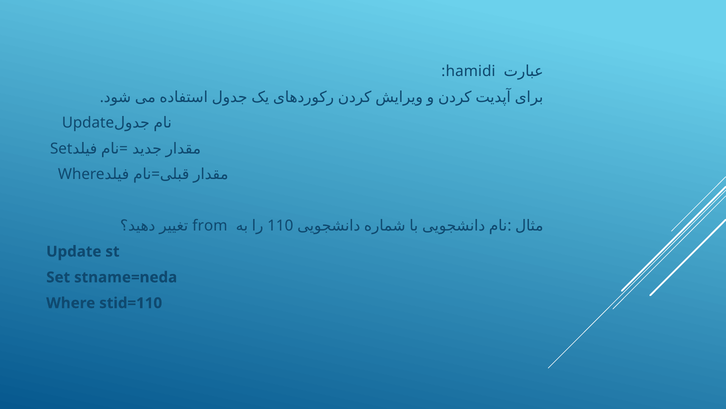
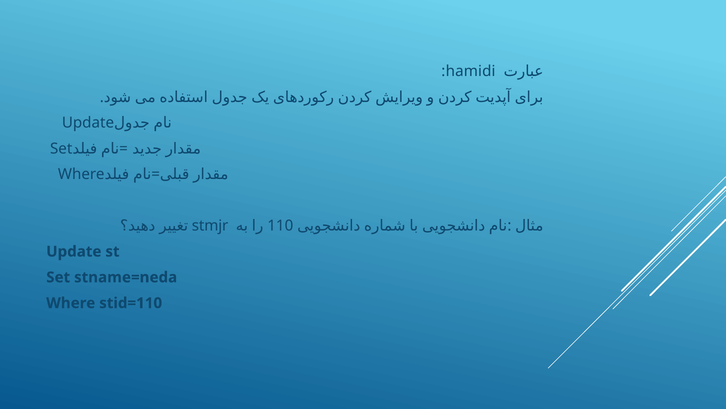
from: from -> stmjr (210, 225)
